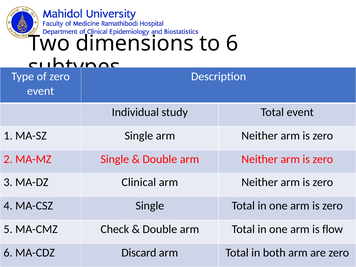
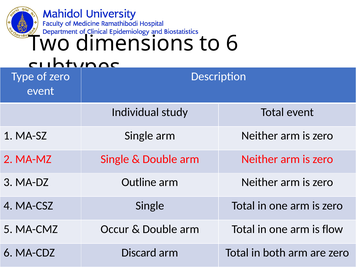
Clinical: Clinical -> Outline (139, 182)
Check: Check -> Occur (115, 229)
